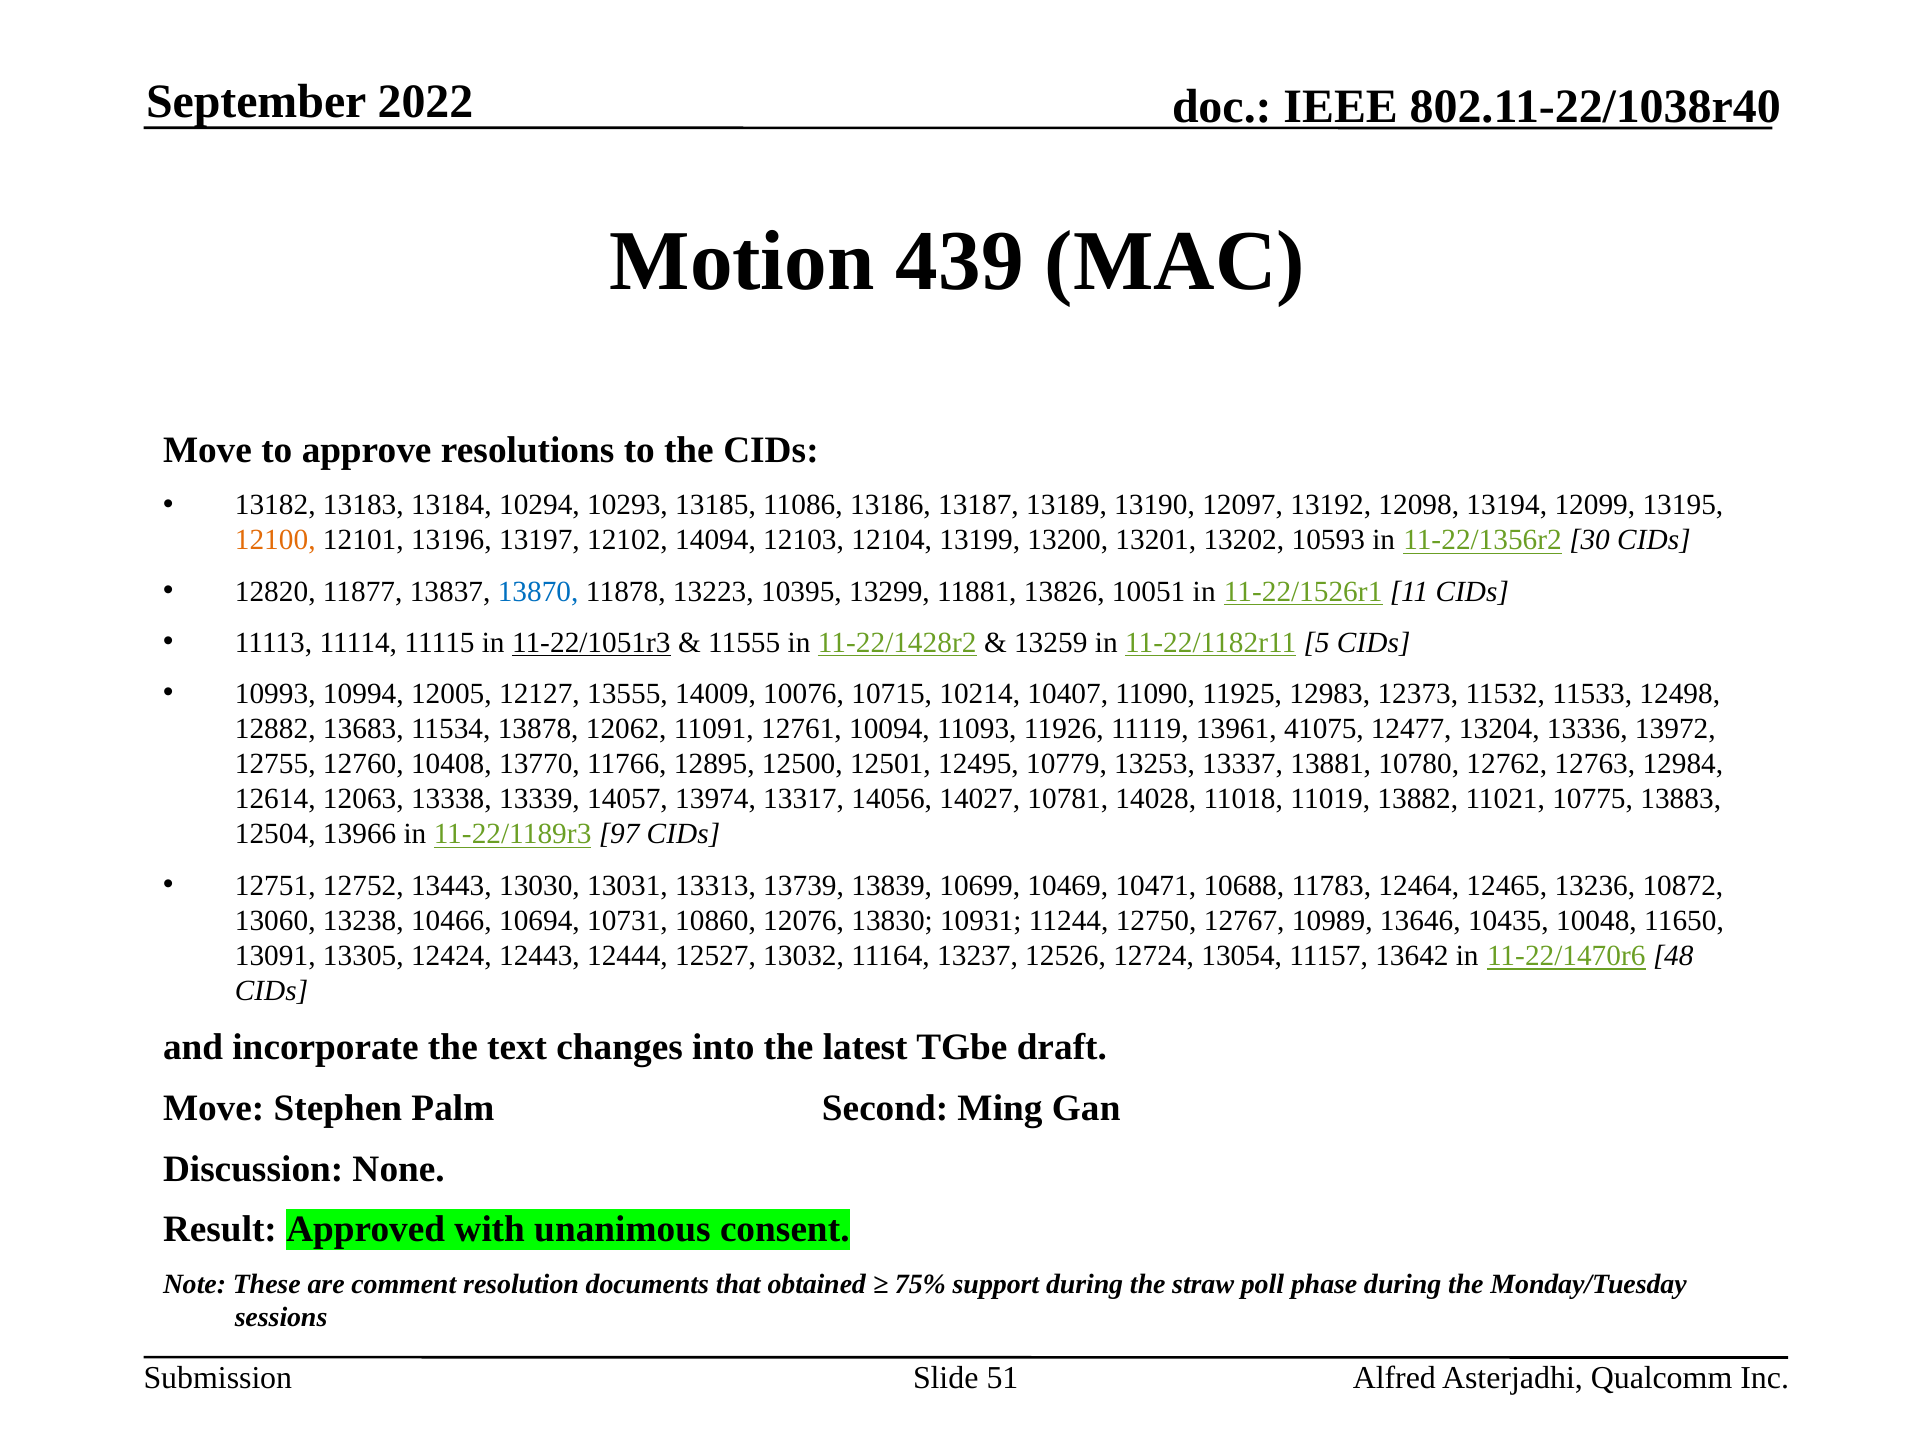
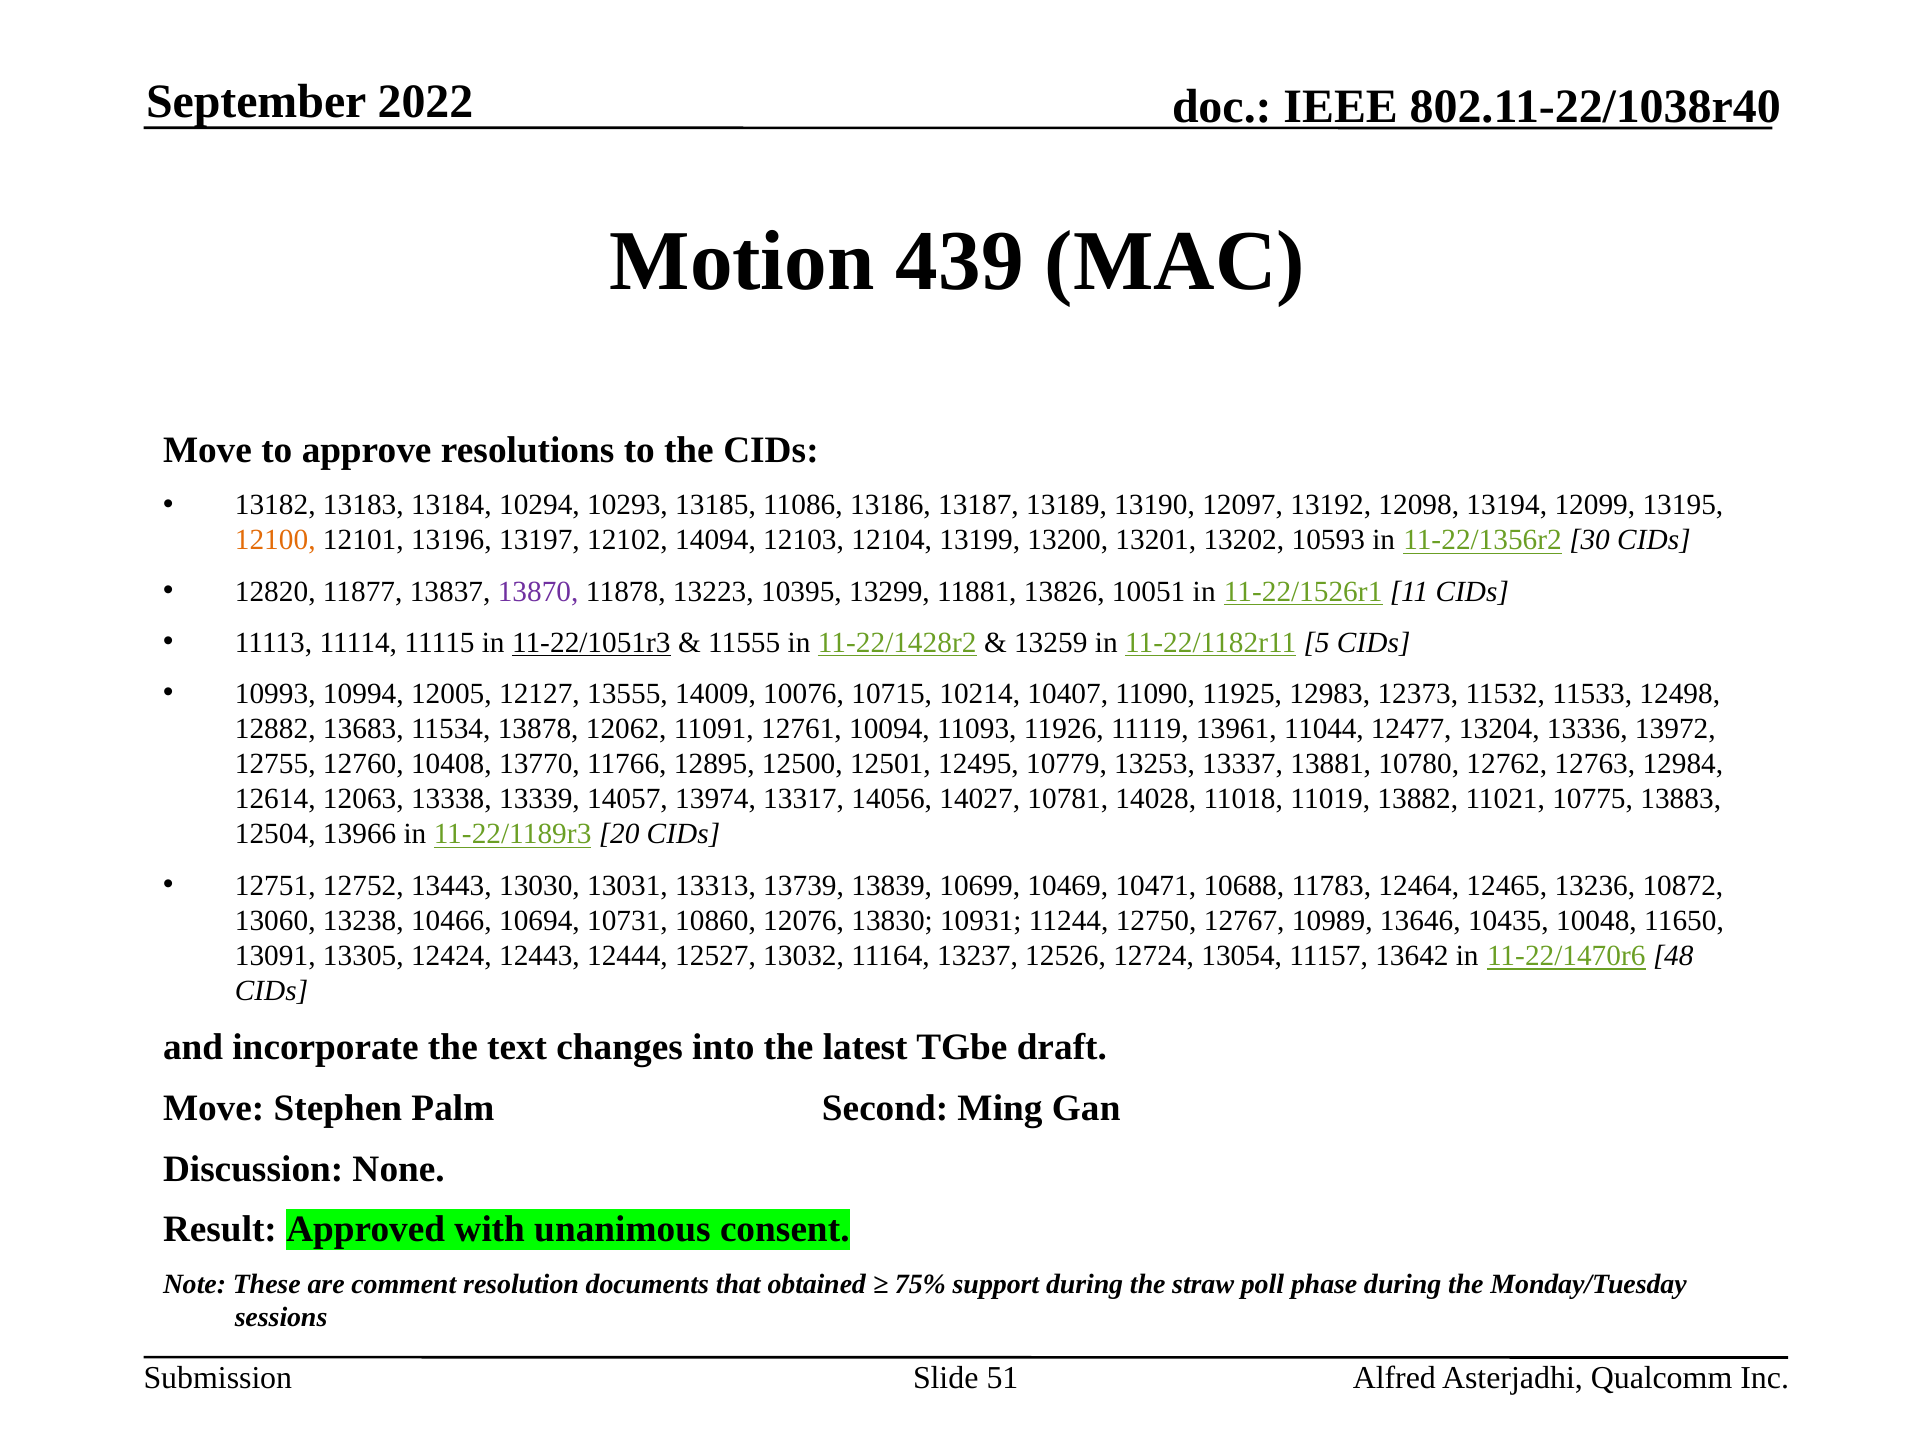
13870 colour: blue -> purple (538, 591)
41075: 41075 -> 11044 (1324, 729)
97: 97 -> 20 (619, 834)
